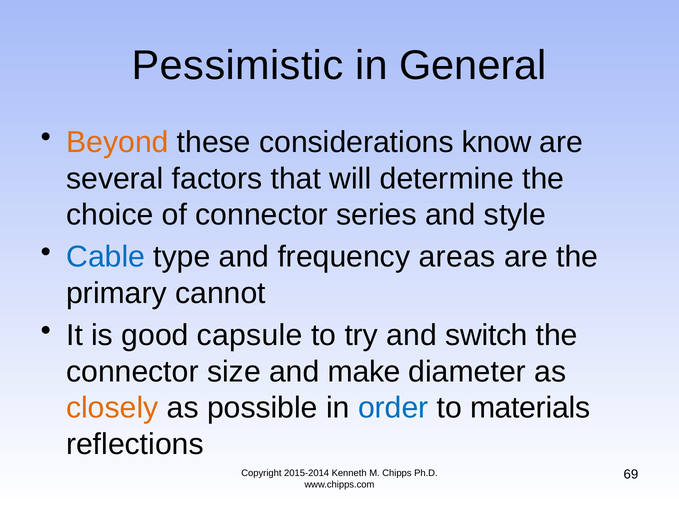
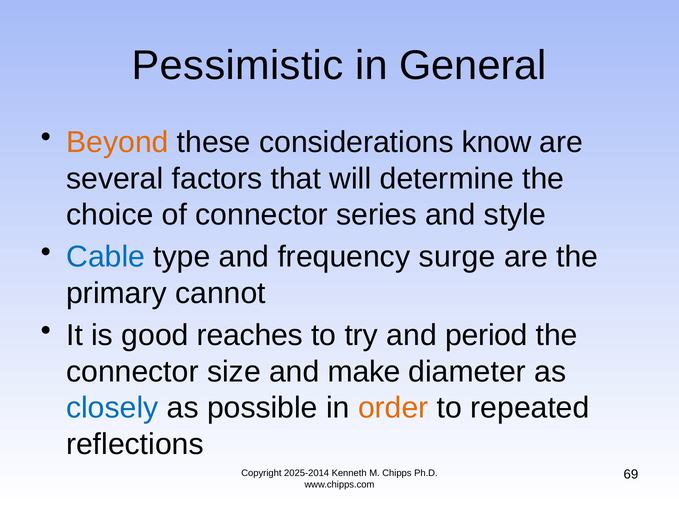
areas: areas -> surge (457, 257)
capsule: capsule -> reaches (250, 336)
switch: switch -> period (487, 336)
closely colour: orange -> blue (112, 408)
order colour: blue -> orange (393, 408)
materials: materials -> repeated (530, 408)
2015-2014: 2015-2014 -> 2025-2014 (307, 473)
